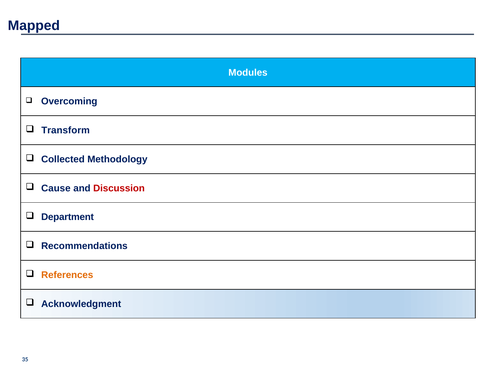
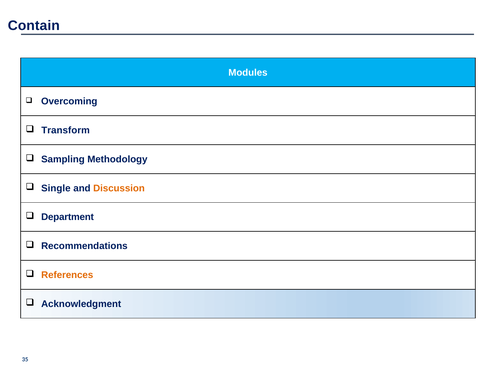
Mapped: Mapped -> Contain (34, 26)
Collected: Collected -> Sampling (63, 159)
Cause: Cause -> Single (56, 188)
Discussion colour: red -> orange (119, 188)
